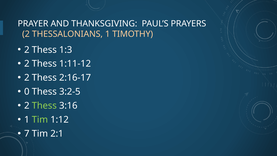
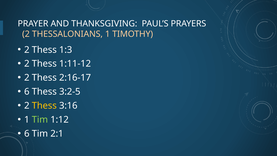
0: 0 -> 6 (27, 92)
Thess colour: light green -> yellow (44, 106)
7: 7 -> 6 (27, 134)
